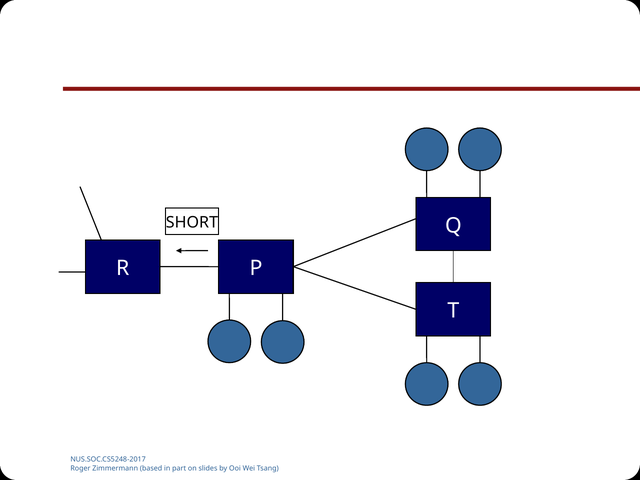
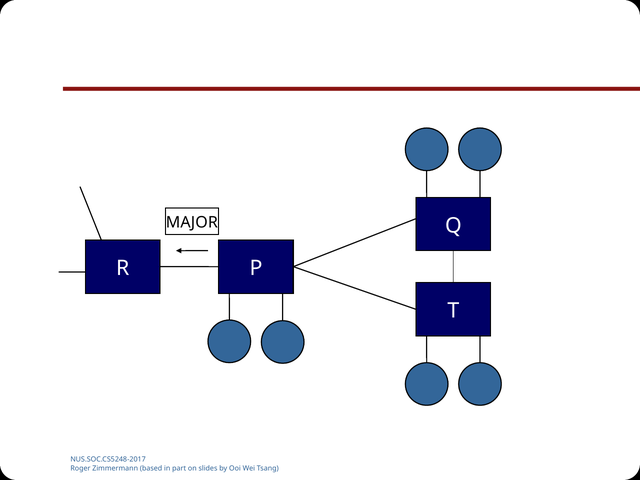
SHORT: SHORT -> MAJOR (192, 222)
